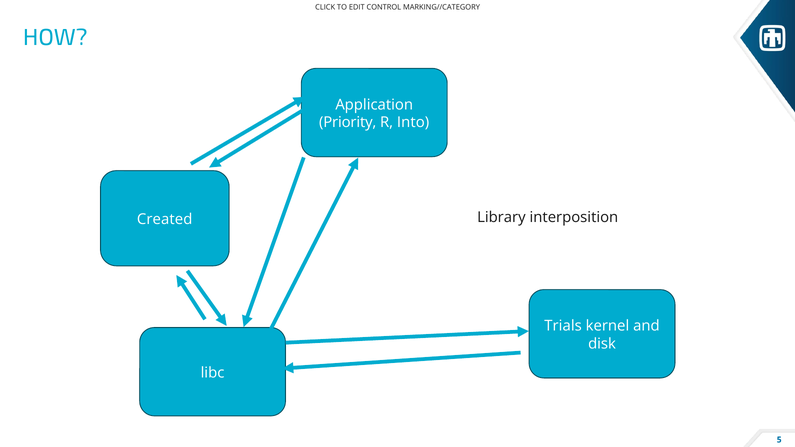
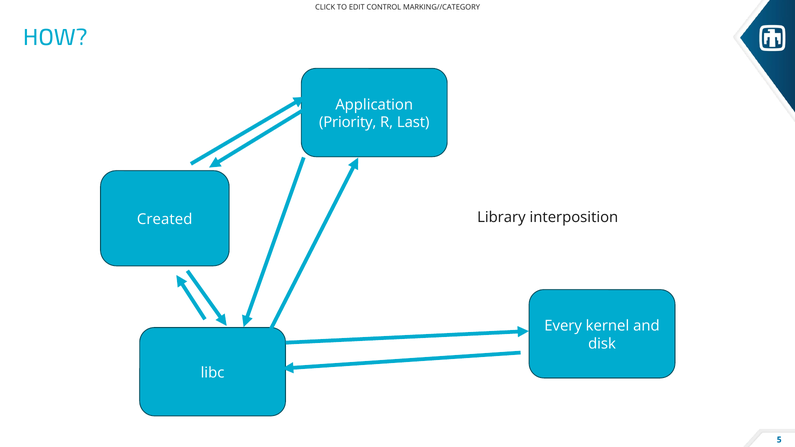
Into: Into -> Last (413, 123)
Trials: Trials -> Every (563, 326)
